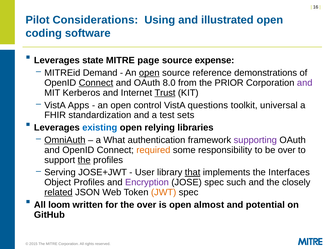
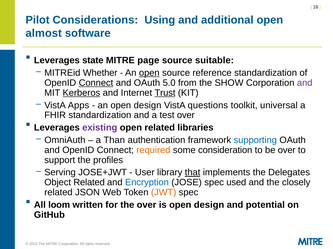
illustrated: illustrated -> additional (227, 20)
coding: coding -> almost (44, 33)
expense: expense -> suitable (214, 61)
Demand: Demand -> Whether (100, 73)
reference demonstrations: demonstrations -> standardization (266, 73)
8.0: 8.0 -> 5.0 (169, 83)
PRIOR: PRIOR -> SHOW (229, 83)
Kerberos underline: none -> present (81, 93)
an open control: control -> design (148, 106)
test sets: sets -> over (186, 116)
existing colour: blue -> purple (100, 128)
open relying: relying -> related (160, 128)
OmniAuth underline: present -> none (65, 140)
What: What -> Than (114, 140)
supporting colour: purple -> blue (255, 140)
responsibility: responsibility -> consideration (225, 150)
the underline: present -> none (84, 160)
Interfaces: Interfaces -> Delegates (289, 173)
Object Profiles: Profiles -> Related (89, 183)
Encryption colour: purple -> blue (147, 183)
such: such -> used (236, 183)
related underline: present -> none (58, 193)
is open almost: almost -> design (209, 205)
